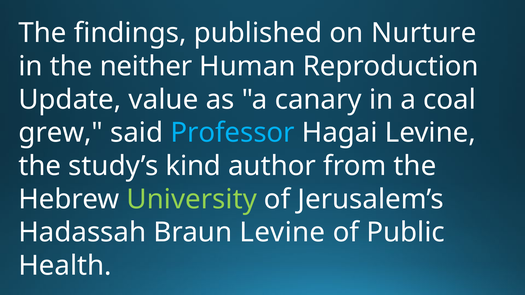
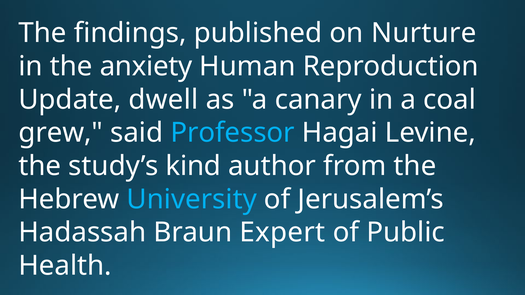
neither: neither -> anxiety (146, 66)
value: value -> dwell (163, 100)
University colour: light green -> light blue (192, 200)
Braun Levine: Levine -> Expert (282, 233)
